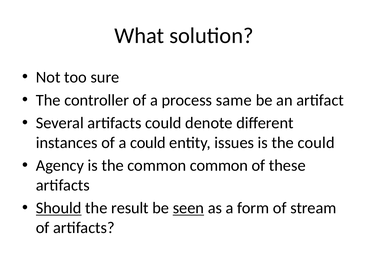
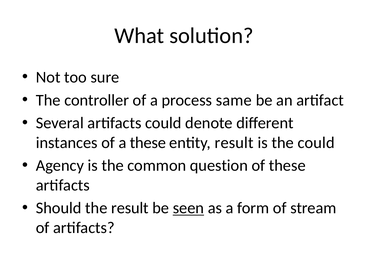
a could: could -> these (148, 143)
entity issues: issues -> result (234, 143)
common common: common -> question (219, 166)
Should underline: present -> none (59, 208)
